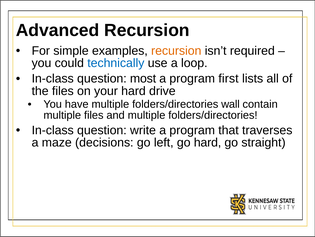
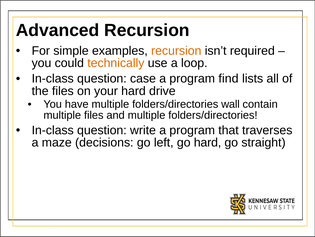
technically colour: blue -> orange (116, 63)
most: most -> case (143, 78)
first: first -> find (228, 78)
